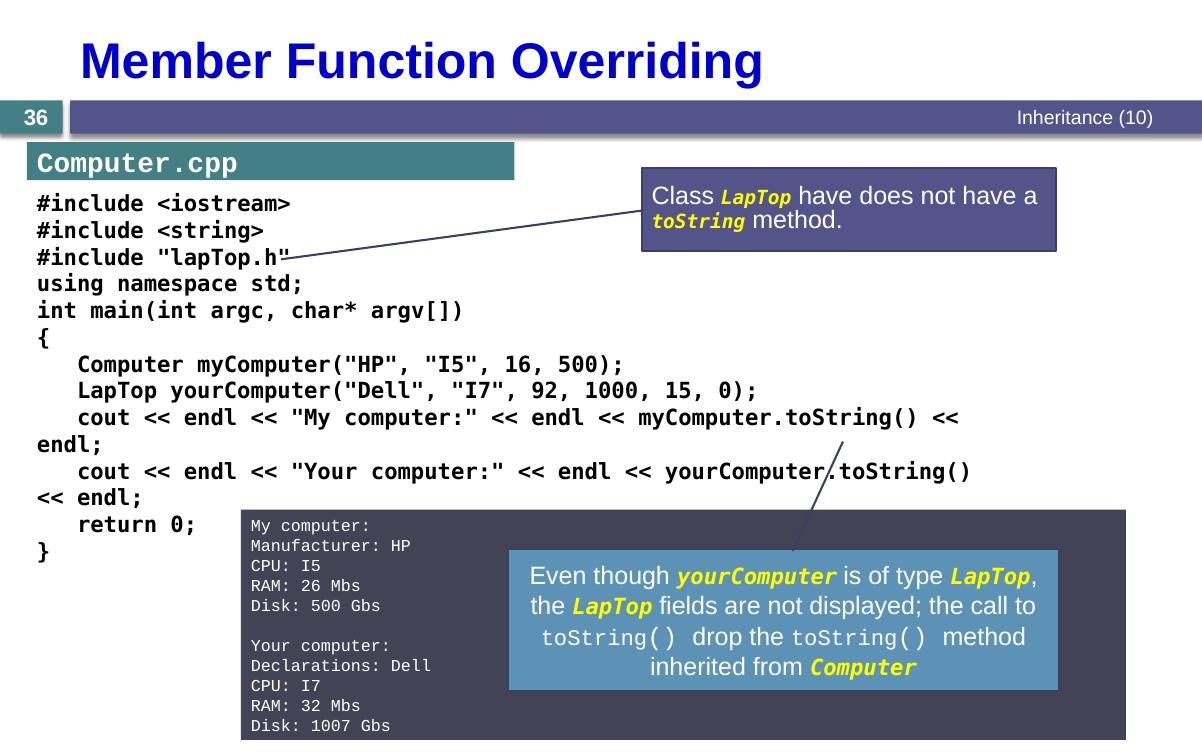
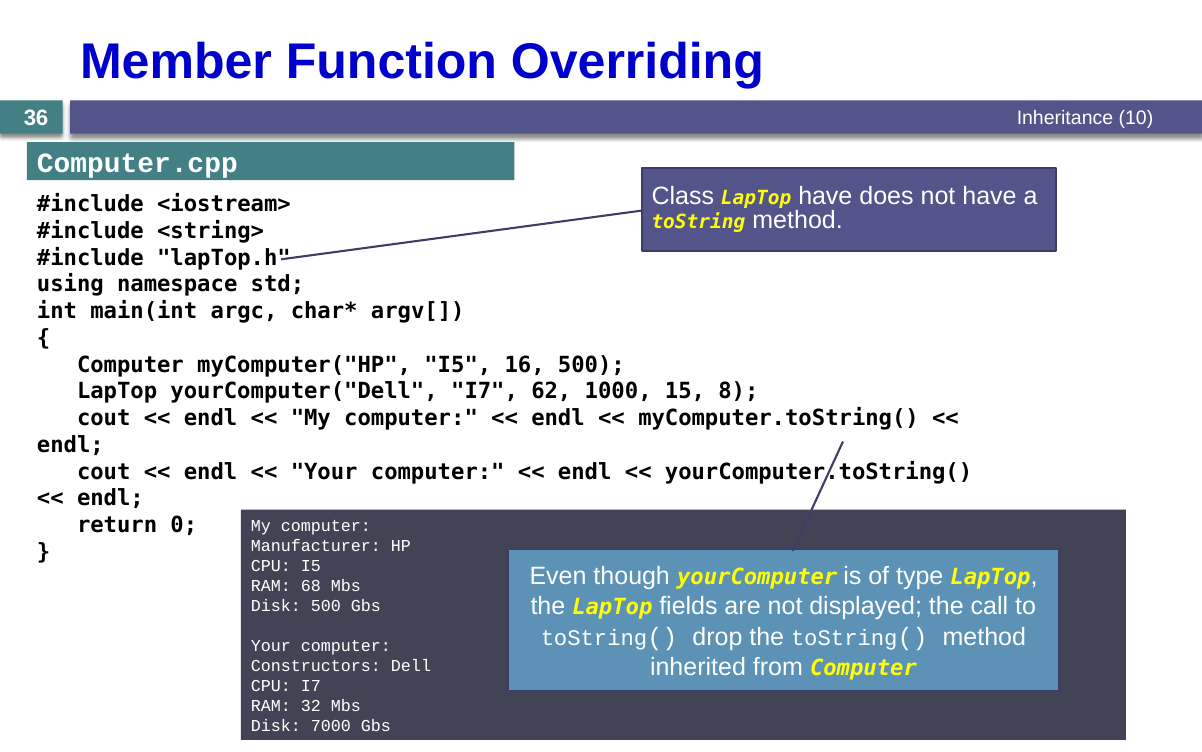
92: 92 -> 62 (551, 391)
15 0: 0 -> 8 (738, 391)
26: 26 -> 68 (311, 585)
Declarations: Declarations -> Constructors (316, 665)
1007: 1007 -> 7000 (331, 725)
